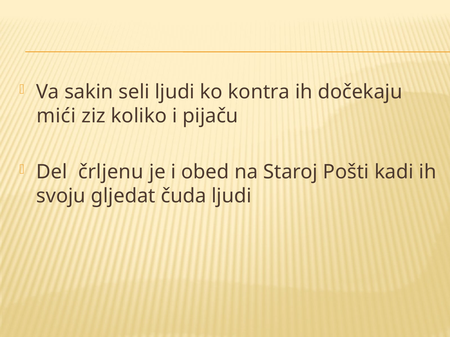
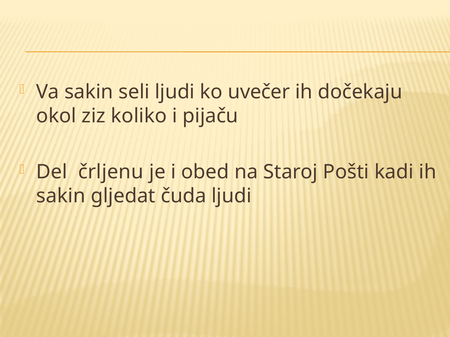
kontra: kontra -> uvečer (259, 92)
mići: mići -> okol (56, 116)
svoju: svoju -> sakin (61, 196)
